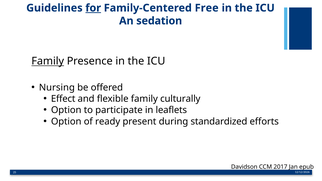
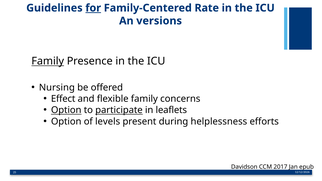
Free: Free -> Rate (207, 8)
sedation: sedation -> versions (159, 21)
culturally: culturally -> concerns (180, 99)
Option underline: none -> present (66, 110)
participate underline: none -> present (119, 110)
ready: ready -> levels (108, 122)
standardized: standardized -> helplessness (219, 122)
